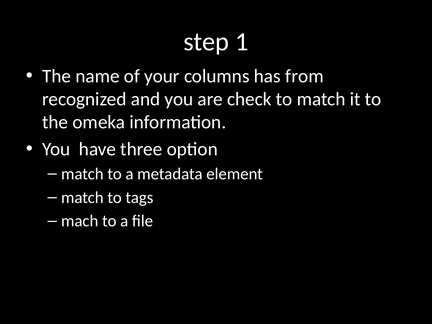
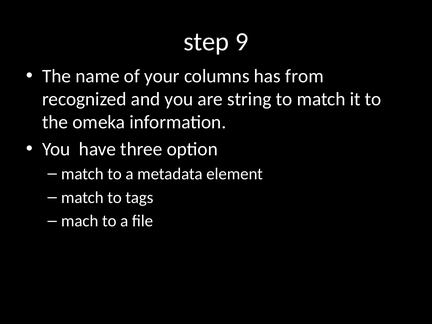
1: 1 -> 9 (242, 42)
check: check -> string (249, 99)
